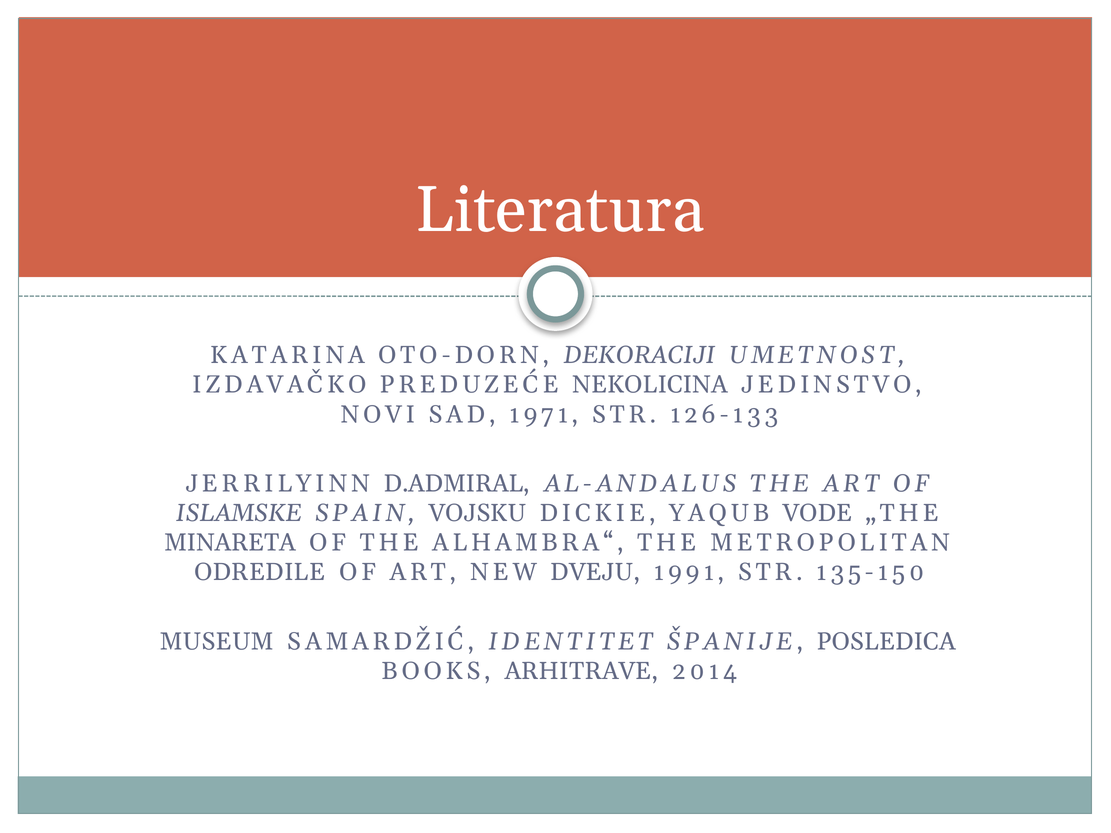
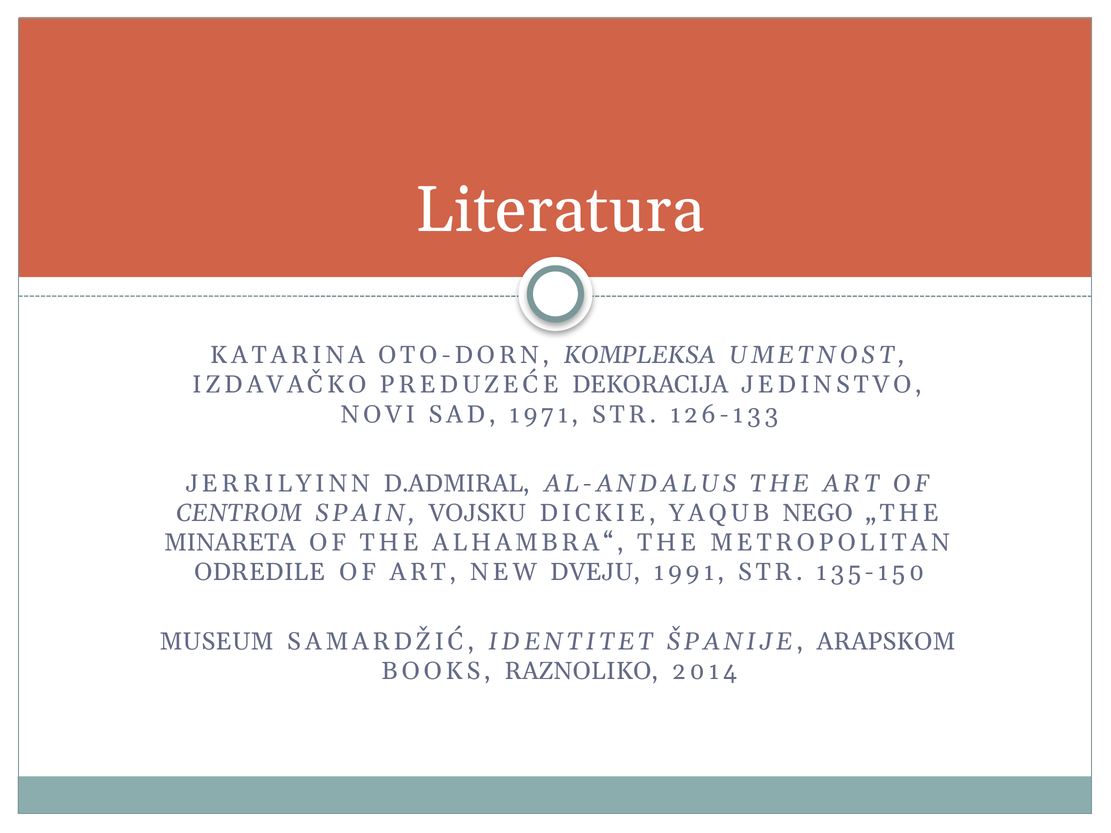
DEKORACIJI: DEKORACIJI -> KOMPLEKSA (640, 355)
NEKOLICINA: NEKOLICINA -> DEKORACIJA (650, 385)
ISLAMSKE: ISLAMSKE -> CENTROM (239, 513)
VODE: VODE -> NEGO (818, 513)
POSLEDICA: POSLEDICA -> ARAPSKOM (886, 642)
ARHITRAVE: ARHITRAVE -> RAZNOLIKO (582, 671)
